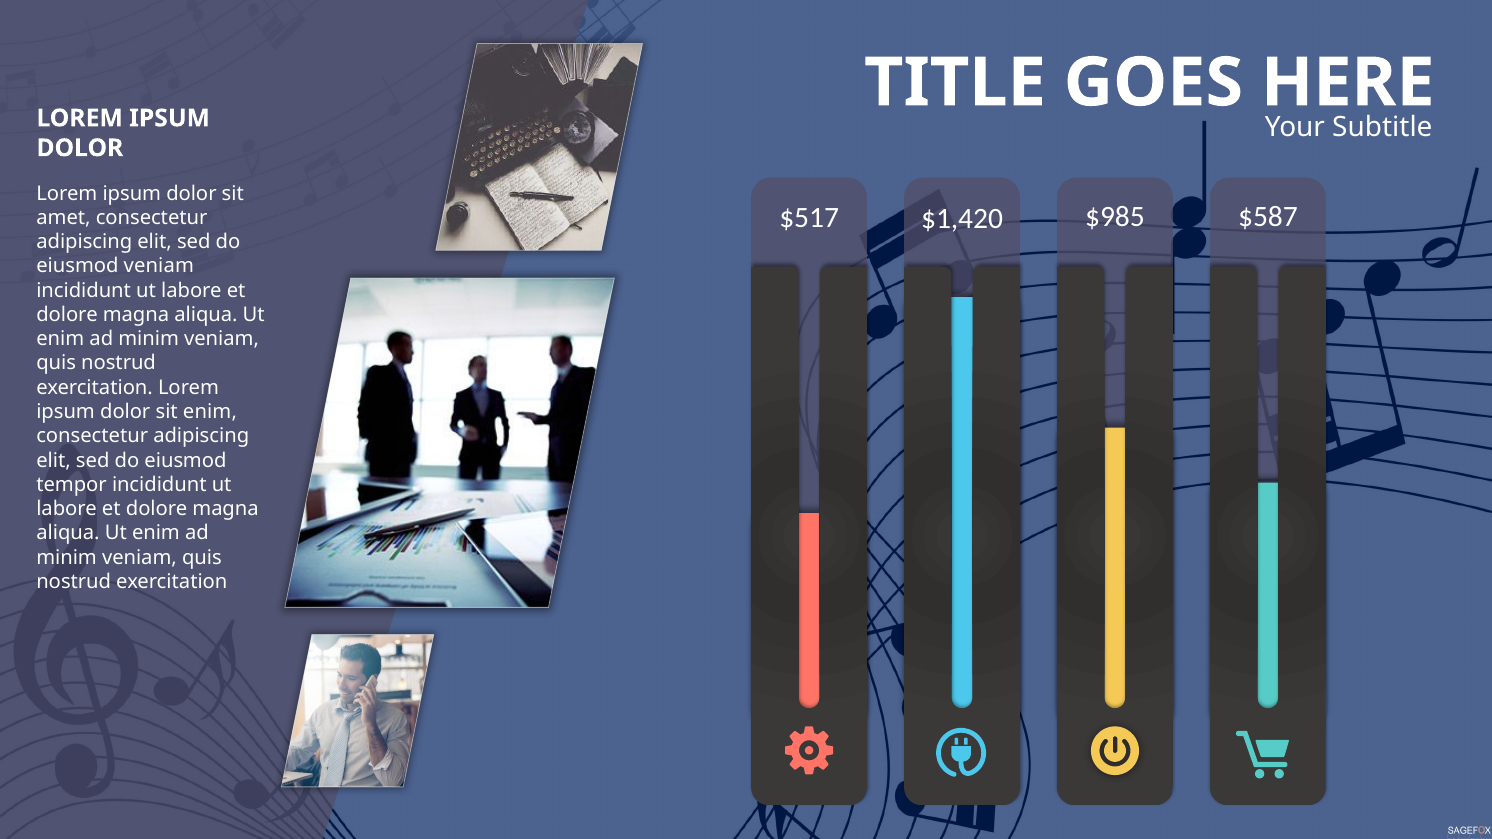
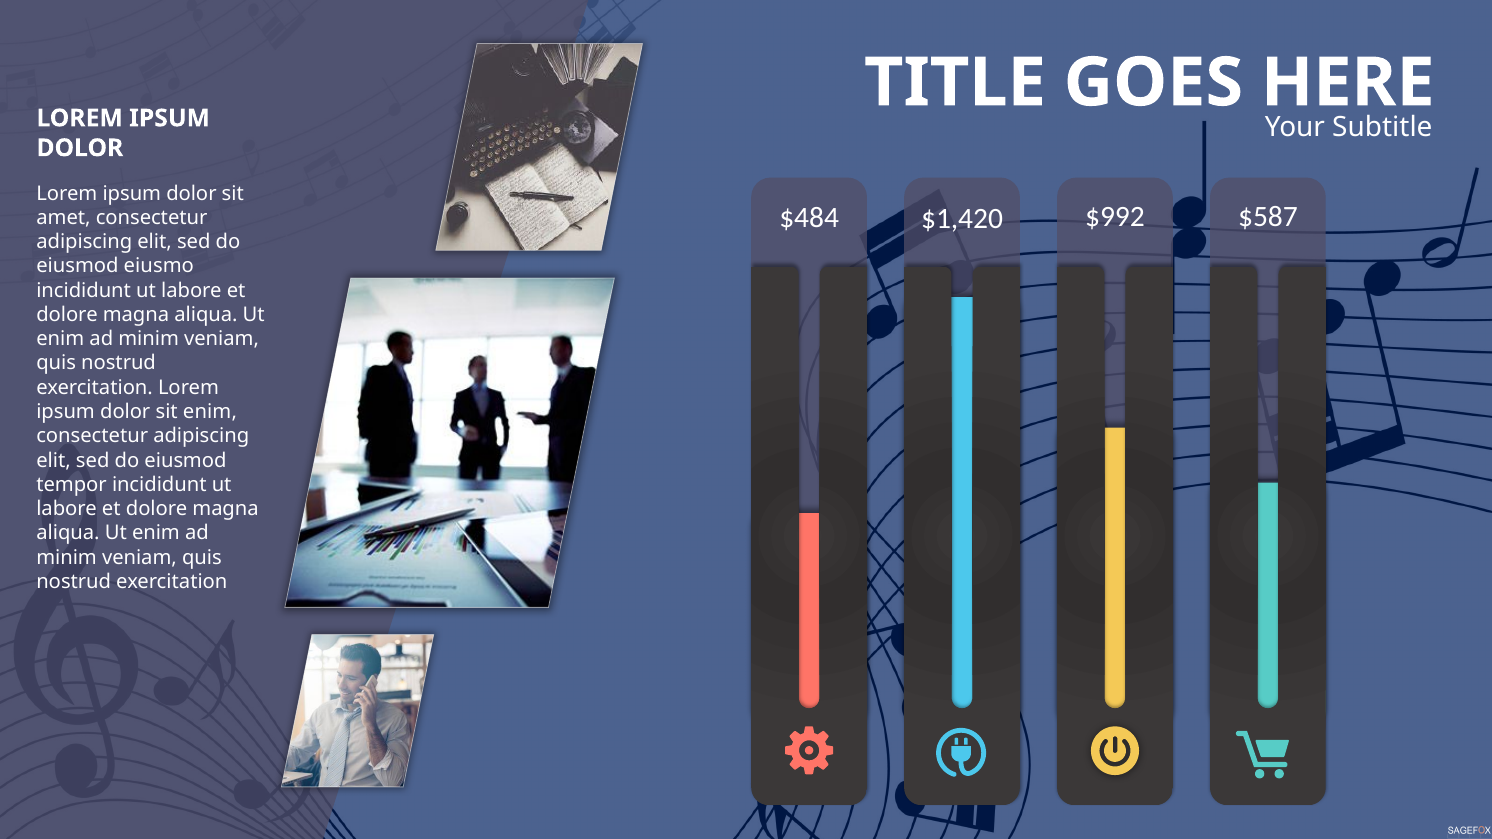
$517: $517 -> $484 (809, 218)
$985: $985 -> $992 (1115, 217)
eiusmod veniam: veniam -> eiusmo (159, 266)
